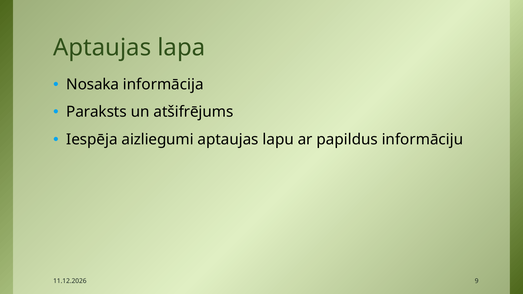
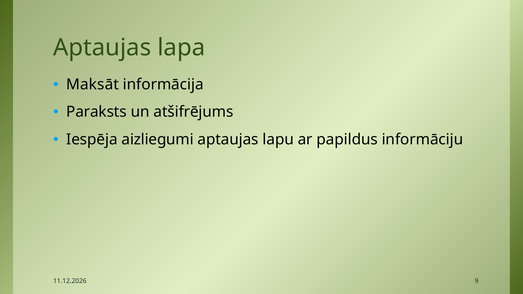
Nosaka: Nosaka -> Maksāt (93, 84)
